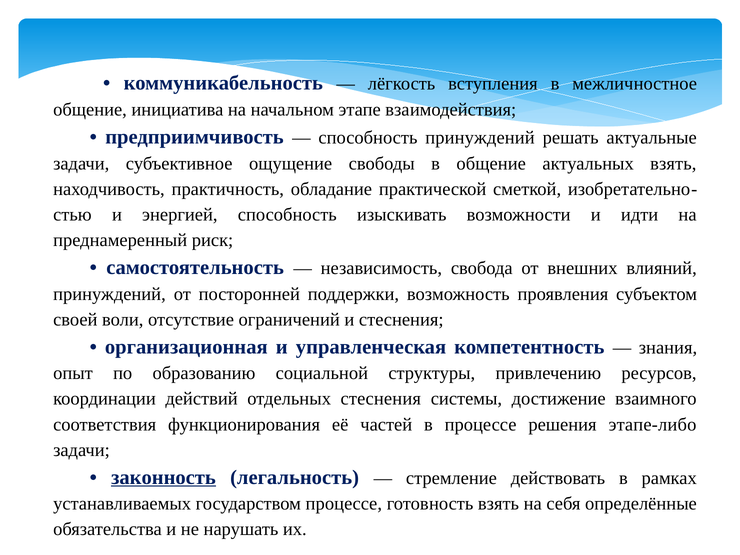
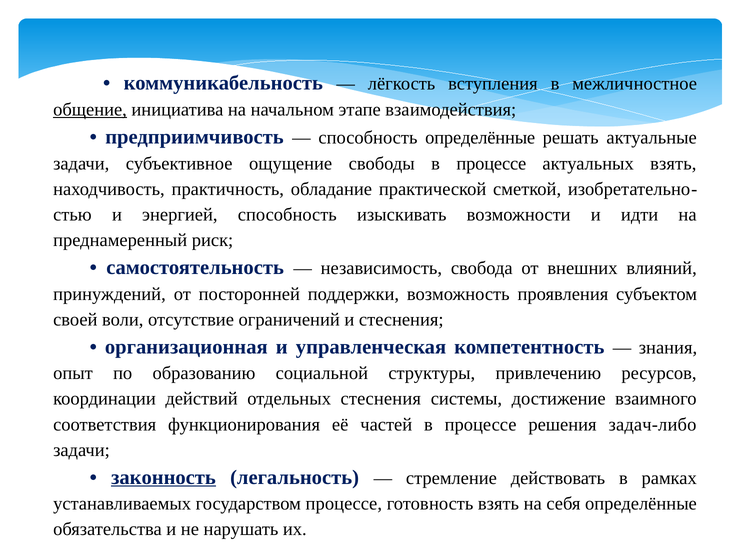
общение underline: none -> present (90, 110)
способность принуждений: принуждений -> определённые (480, 138)
свободы в общение: общение -> процессе (491, 163)
этапе-либо: этапе-либо -> задач-либо (652, 424)
